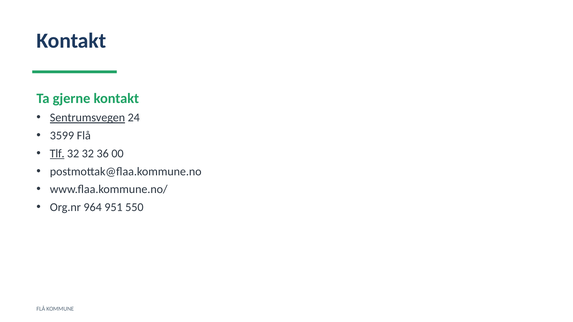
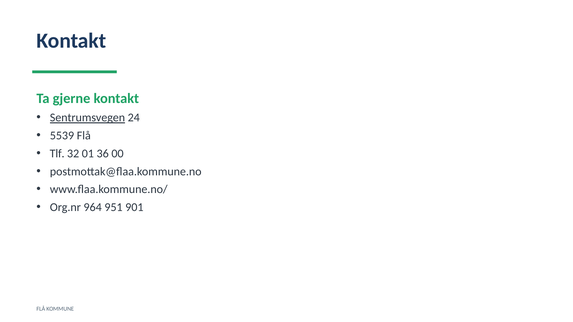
3599: 3599 -> 5539 (62, 136)
Tlf underline: present -> none (57, 154)
32 32: 32 -> 01 (88, 154)
550: 550 -> 901 (134, 207)
